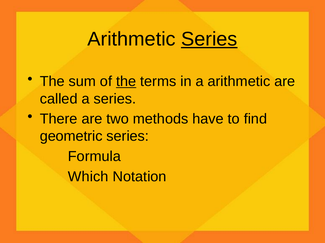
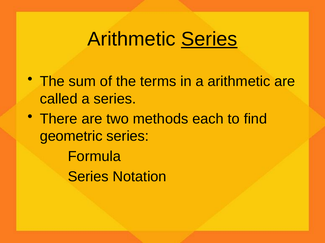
the underline: present -> none (126, 82)
have: have -> each (208, 119)
Which: Which -> Series (88, 177)
